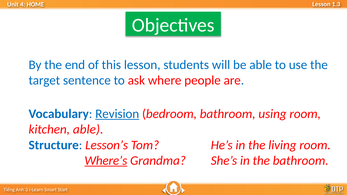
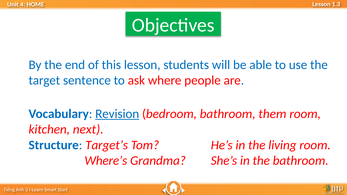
using: using -> them (272, 114)
kitchen able: able -> next (88, 130)
Lesson’s: Lesson’s -> Target’s (107, 145)
Where’s underline: present -> none (106, 161)
